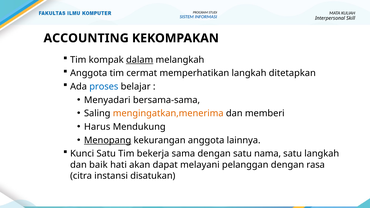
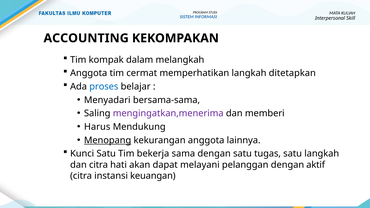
dalam underline: present -> none (140, 60)
mengingatkan,menerima colour: orange -> purple (168, 113)
nama: nama -> tugas (268, 154)
dan baik: baik -> citra (99, 165)
rasa: rasa -> aktif (316, 165)
disatukan: disatukan -> keuangan (153, 176)
